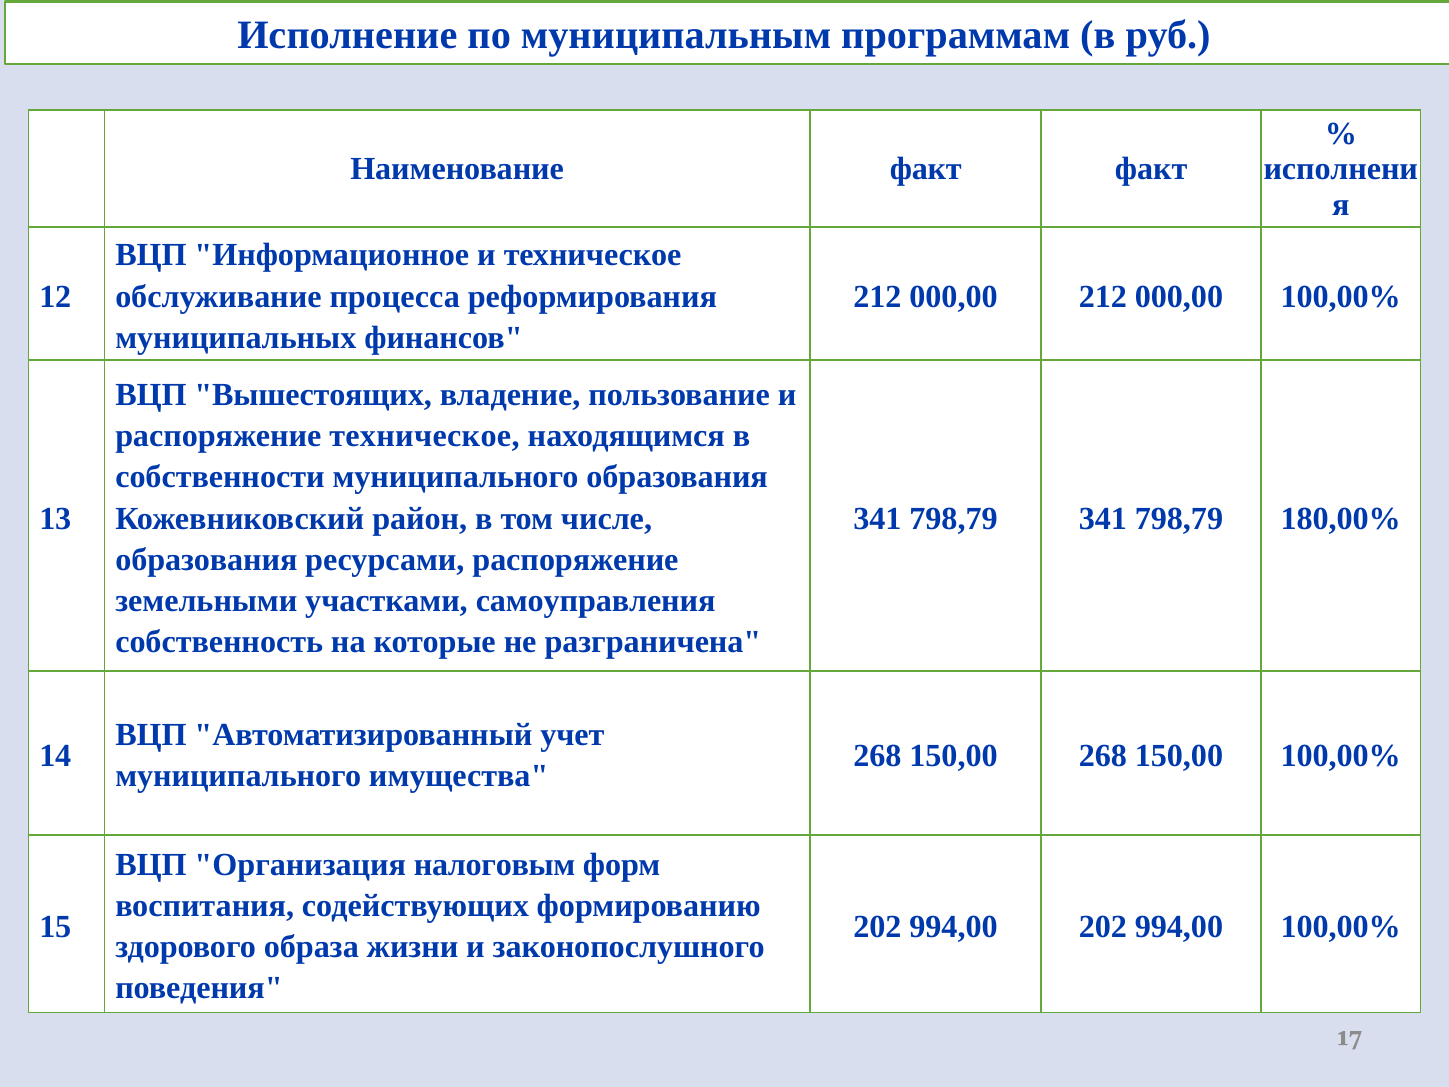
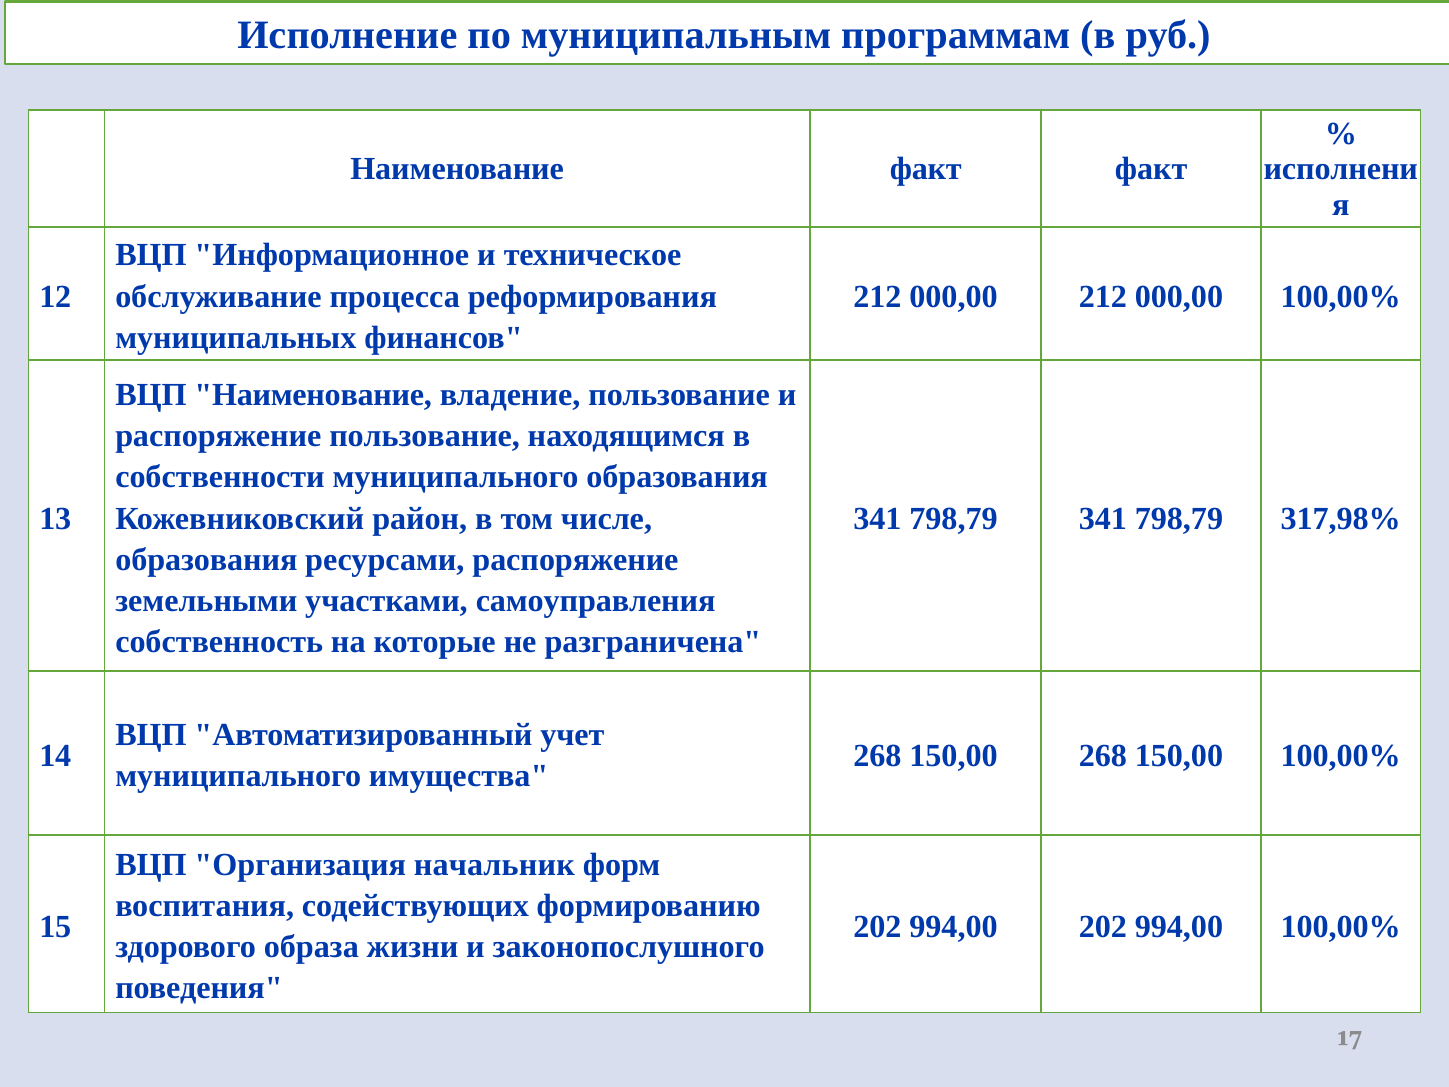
ВЦП Вышестоящих: Вышестоящих -> Наименование (313, 395)
распоряжение техническое: техническое -> пользование (425, 436)
180,00%: 180,00% -> 317,98% (1341, 518)
налоговым: налоговым -> начальник (494, 865)
